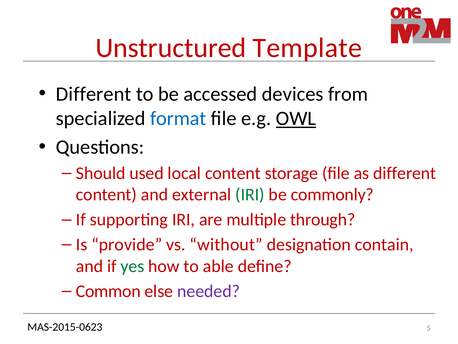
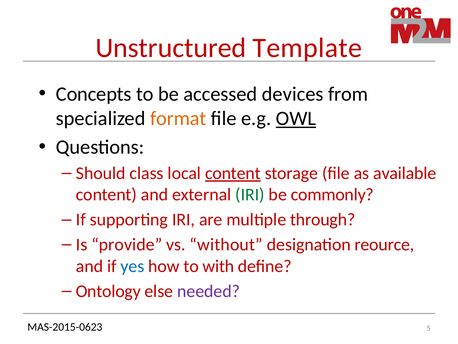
Different: Different -> Concepts (94, 94)
format colour: blue -> orange (178, 118)
used: used -> class (147, 173)
content underline: none -> present (233, 173)
as different: different -> available (405, 173)
contain: contain -> reource (384, 244)
yes colour: green -> blue (133, 266)
able: able -> with (218, 266)
Common: Common -> Ontology (108, 291)
